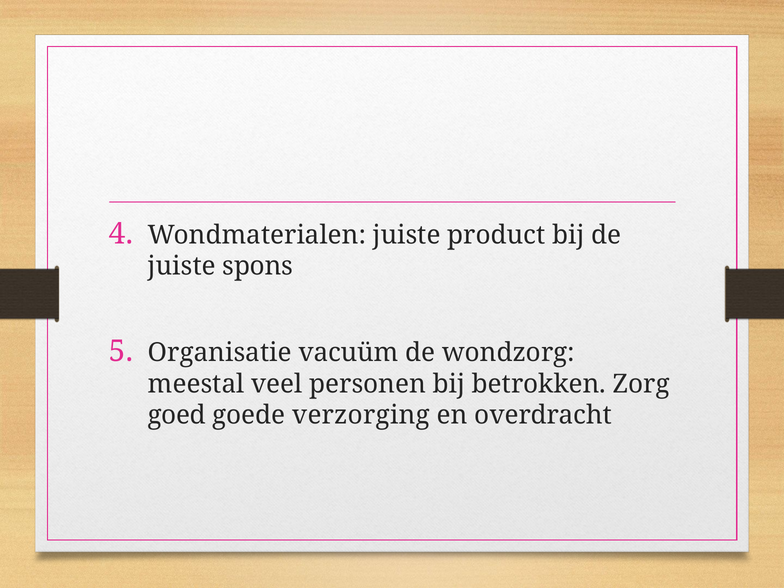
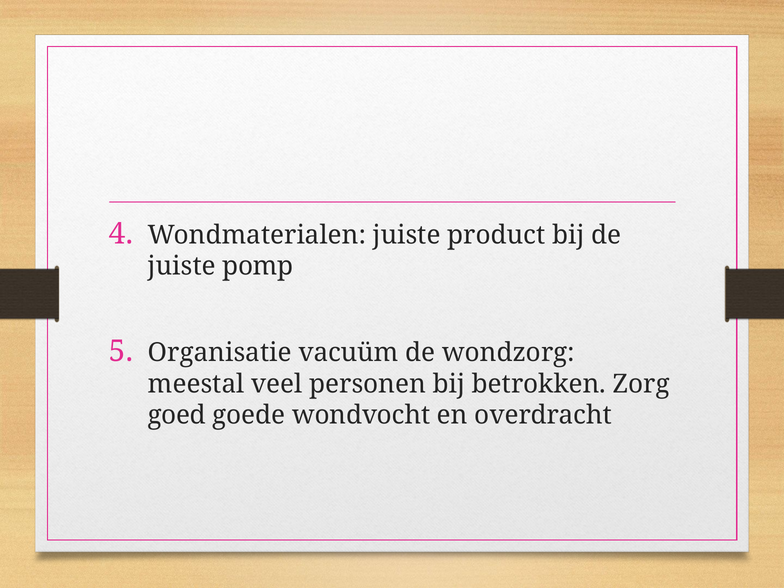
spons: spons -> pomp (258, 266)
verzorging: verzorging -> wondvocht (361, 415)
